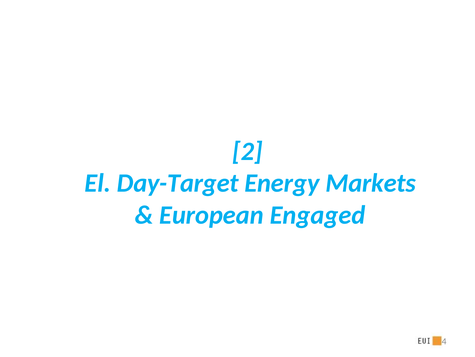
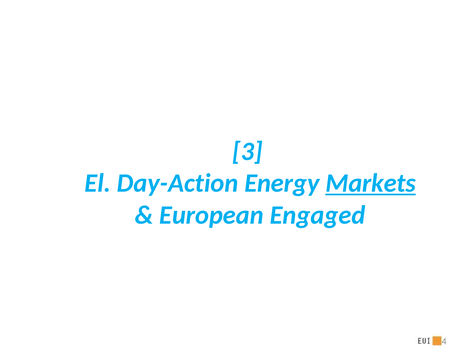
2: 2 -> 3 (247, 151)
Day-Target: Day-Target -> Day-Action (178, 183)
Markets underline: none -> present (371, 183)
